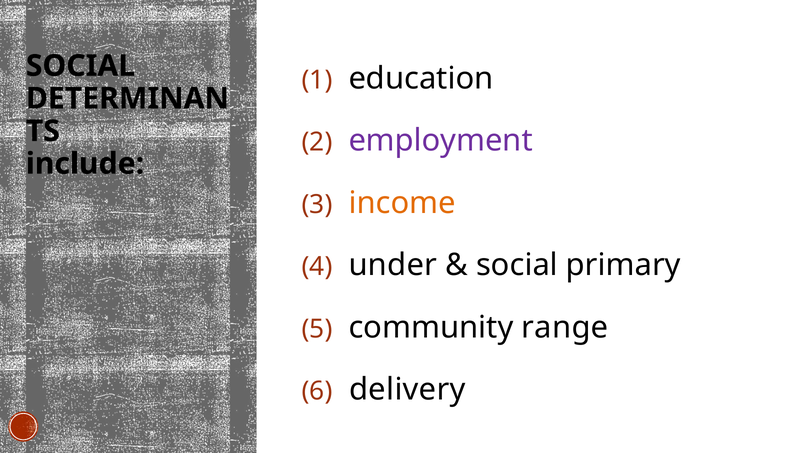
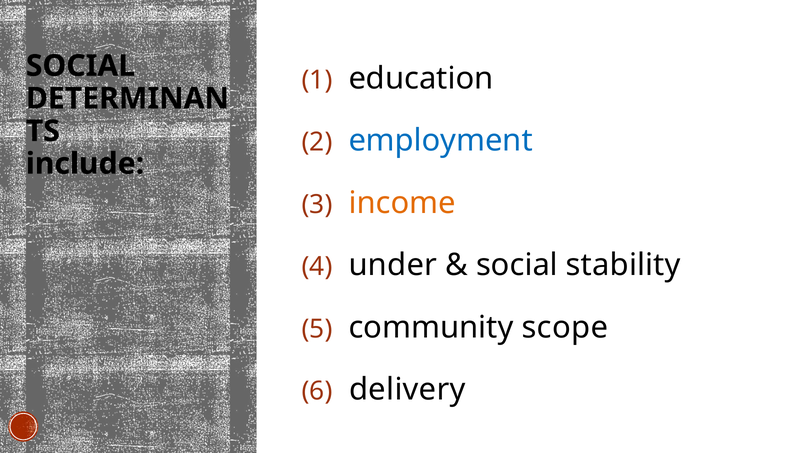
employment colour: purple -> blue (441, 141)
primary: primary -> stability (623, 265)
range: range -> scope (565, 327)
